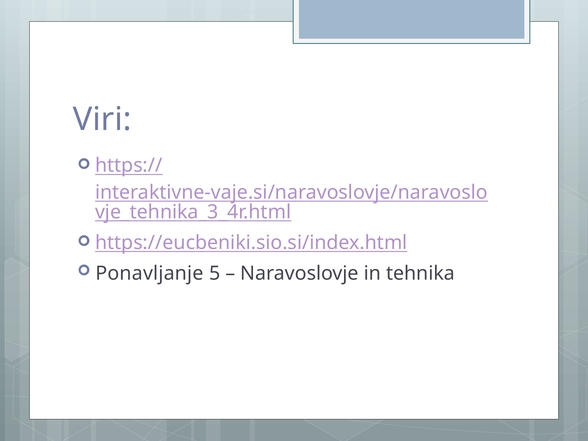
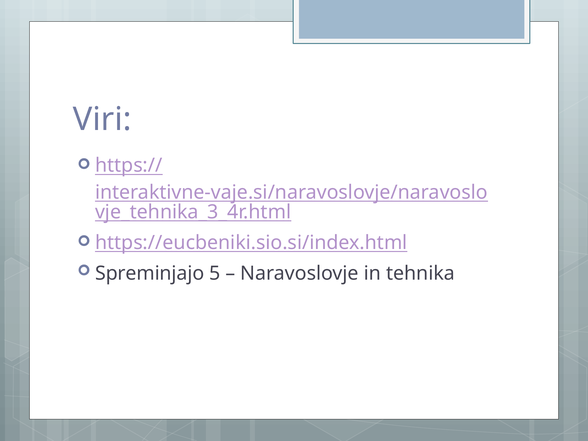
Ponavljanje: Ponavljanje -> Spreminjajo (150, 273)
